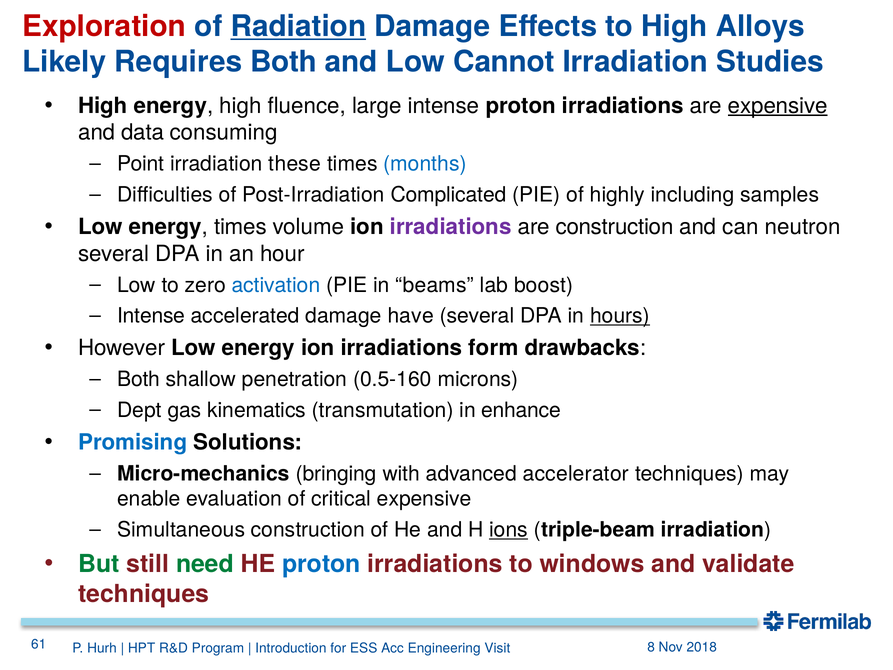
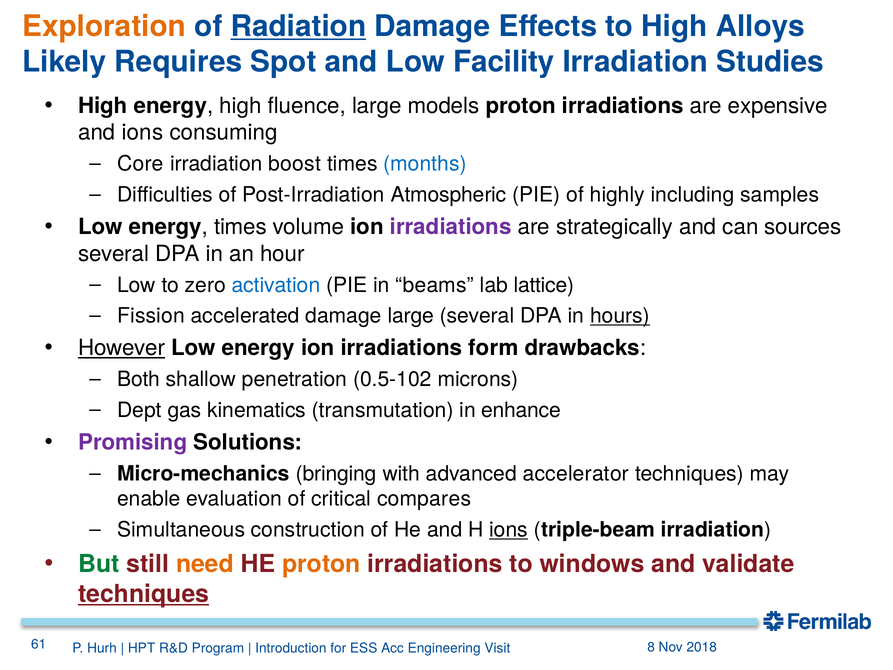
Exploration colour: red -> orange (104, 26)
Requires Both: Both -> Spot (283, 62)
Cannot: Cannot -> Facility (504, 62)
large intense: intense -> models (444, 106)
expensive underline: present -> none (778, 106)
and data: data -> ions (142, 133)
Point: Point -> Core (141, 164)
these: these -> boost (295, 164)
Complicated: Complicated -> Atmospheric (449, 195)
are construction: construction -> strategically (615, 227)
neutron: neutron -> sources (803, 227)
boost: boost -> lattice (544, 285)
Intense: Intense -> Fission (151, 316)
damage have: have -> large (411, 316)
However underline: none -> present (122, 348)
0.5-160: 0.5-160 -> 0.5-102 (392, 379)
Promising colour: blue -> purple (133, 442)
critical expensive: expensive -> compares (424, 499)
need colour: green -> orange (205, 564)
proton colour: blue -> orange (321, 564)
techniques underline: none -> present (144, 594)
